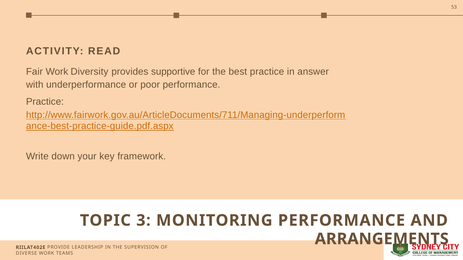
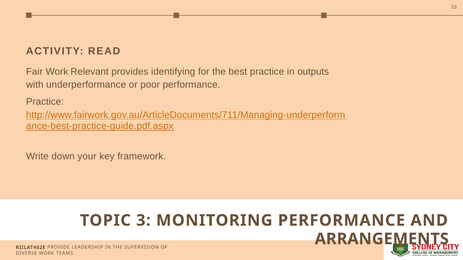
Diversity: Diversity -> Relevant (90, 72)
supportive: supportive -> identifying (173, 72)
answer: answer -> outputs (313, 72)
